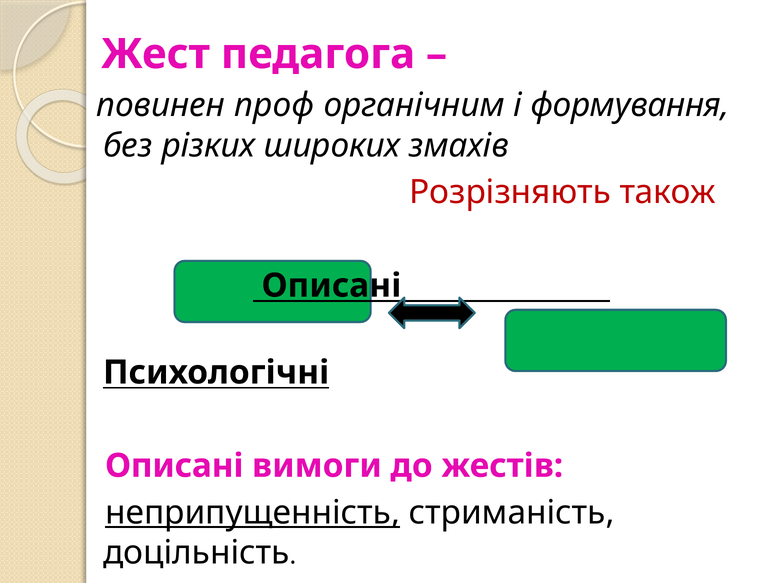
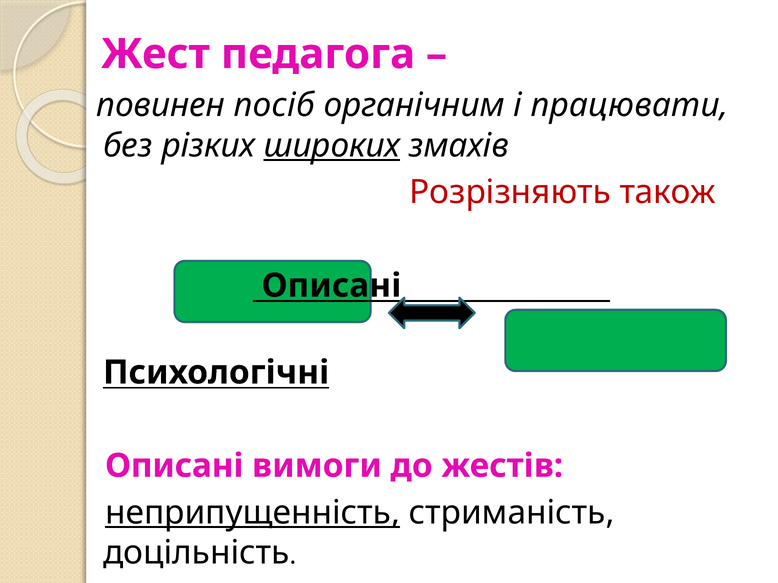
проф: проф -> посіб (274, 106)
формування: формування -> працювати (630, 106)
широких underline: none -> present (332, 146)
